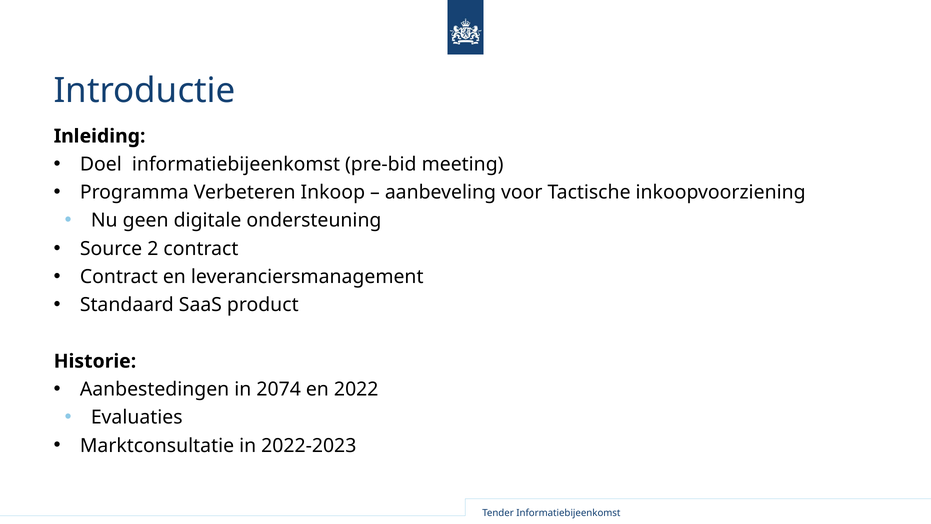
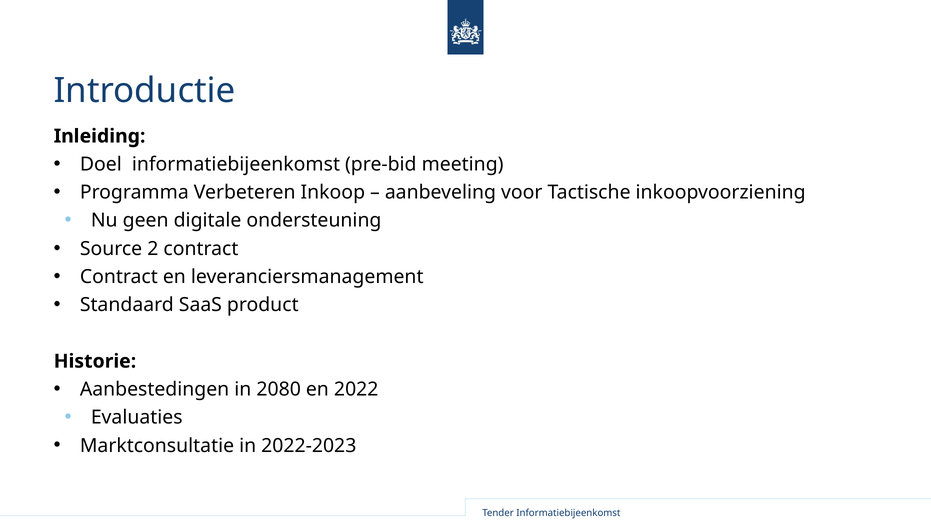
2074: 2074 -> 2080 (279, 389)
